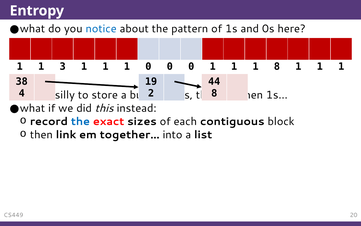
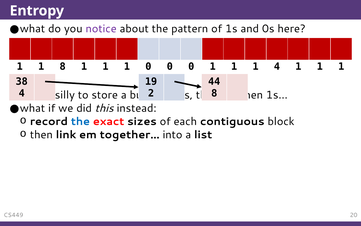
notice colour: blue -> purple (101, 29)
1 3: 3 -> 8 (63, 66)
1 8: 8 -> 4 (277, 66)
